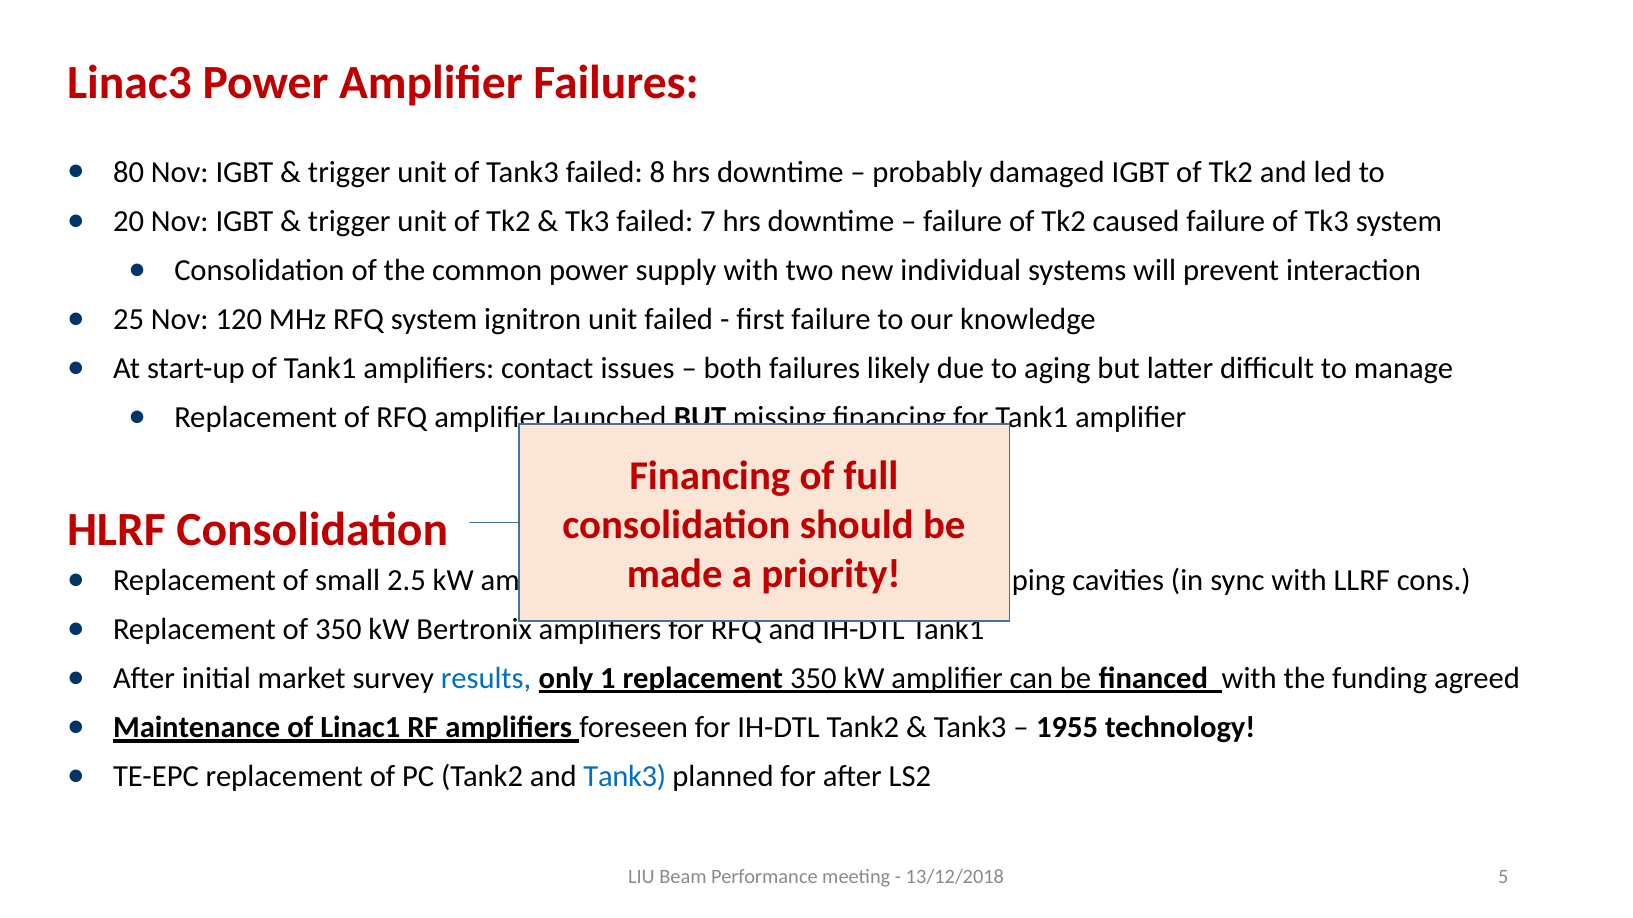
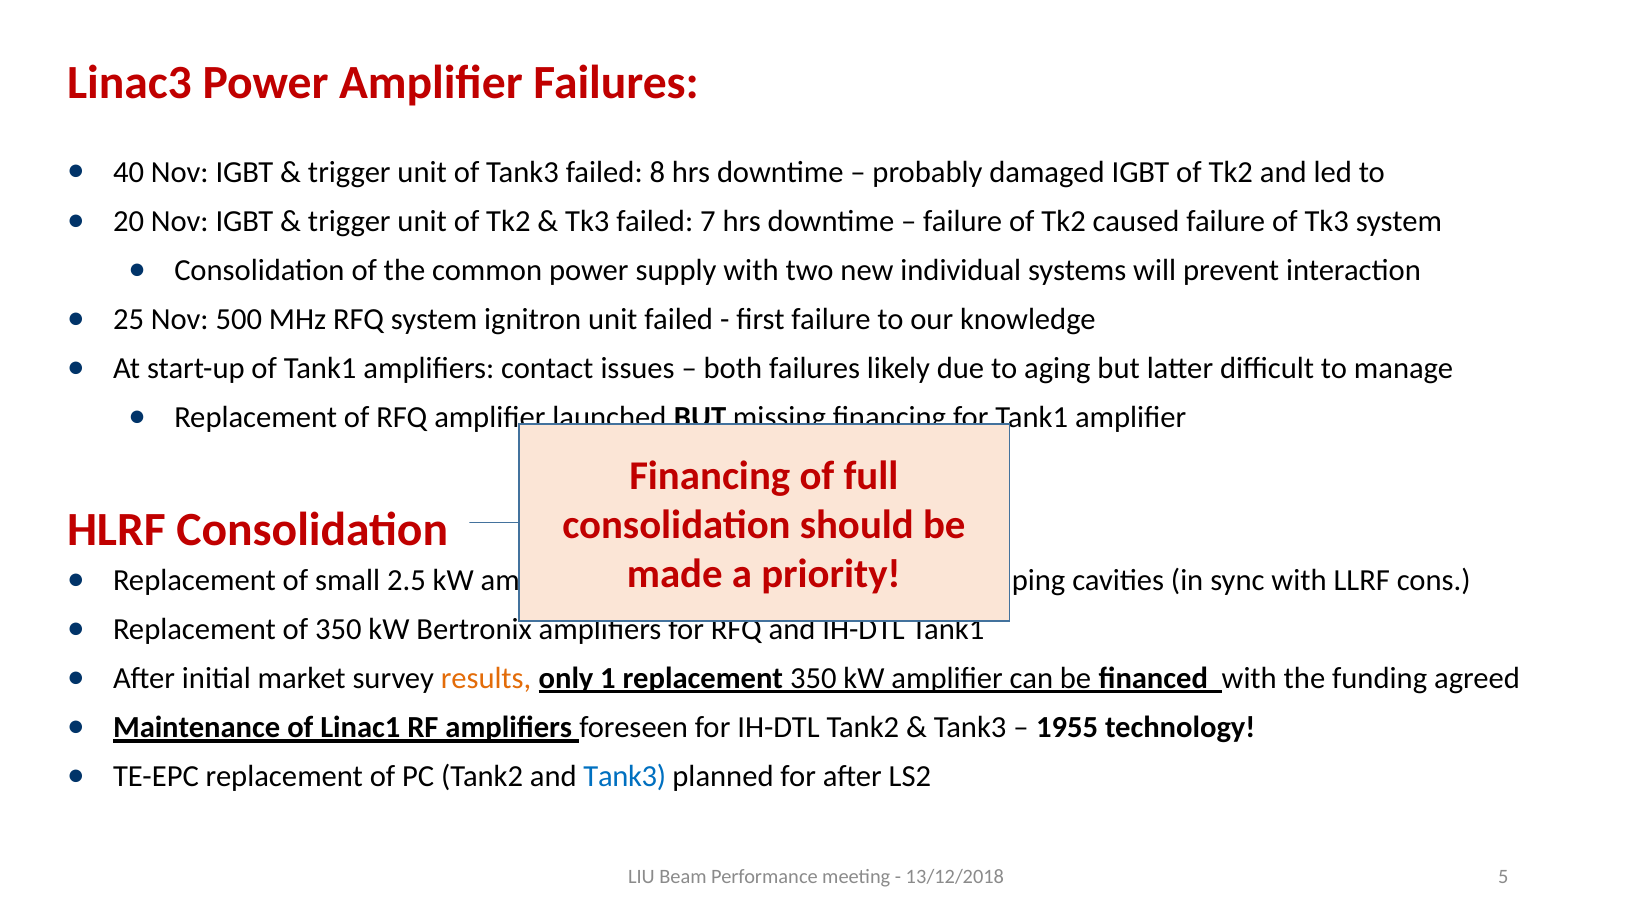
80: 80 -> 40 (129, 172)
120: 120 -> 500 (239, 320)
results colour: blue -> orange (486, 679)
